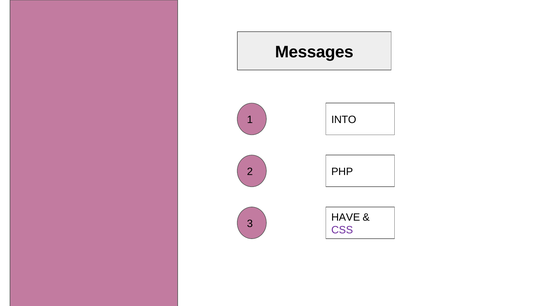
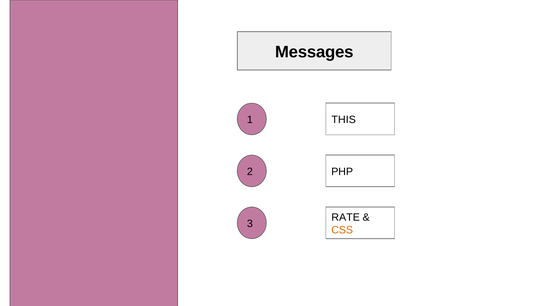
INTO: INTO -> THIS (344, 120)
HAVE: HAVE -> RATE (346, 217)
CSS colour: purple -> orange (342, 230)
